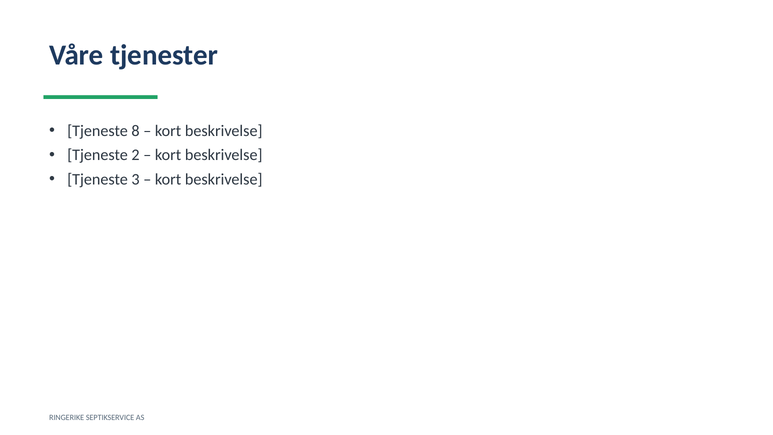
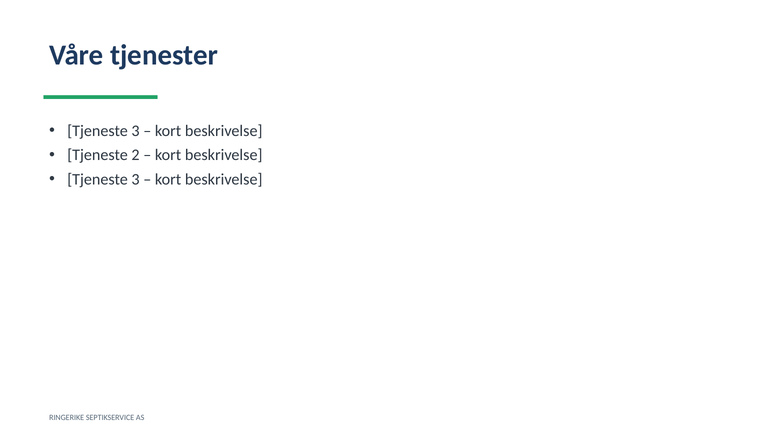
8: 8 -> 3 (136, 131)
